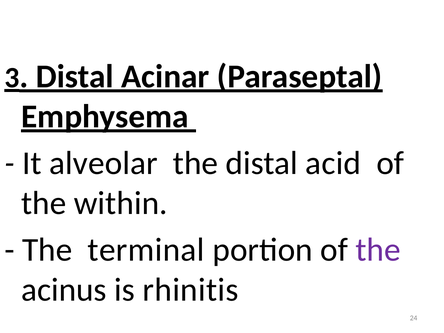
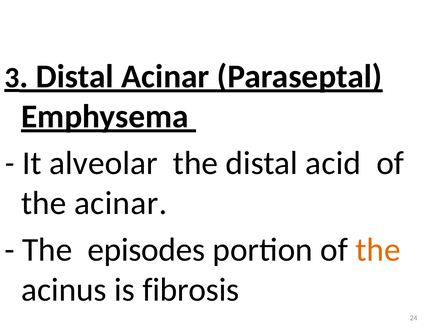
the within: within -> acinar (121, 203)
terminal: terminal -> episodes (146, 250)
the colour: purple -> orange (378, 250)
rhinitis: rhinitis -> fibrosis (191, 290)
